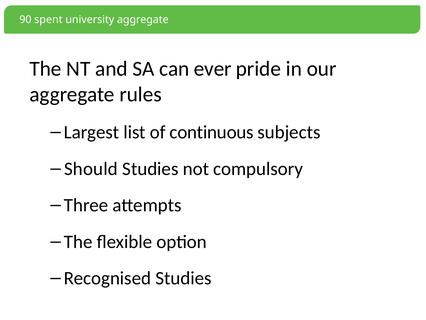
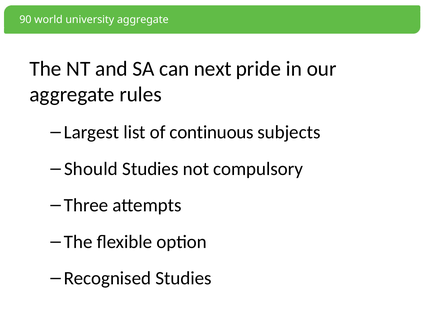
spent: spent -> world (48, 20)
ever: ever -> next (213, 69)
